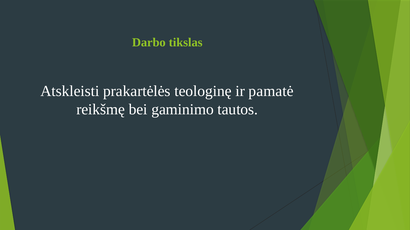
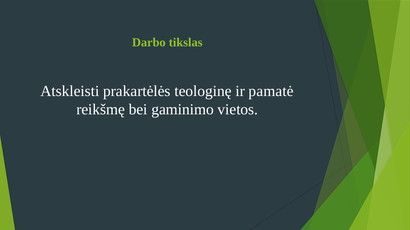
tautos: tautos -> vietos (238, 110)
